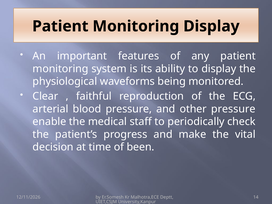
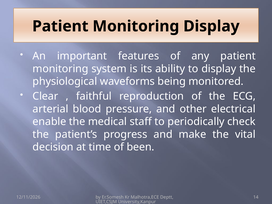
other pressure: pressure -> electrical (233, 109)
